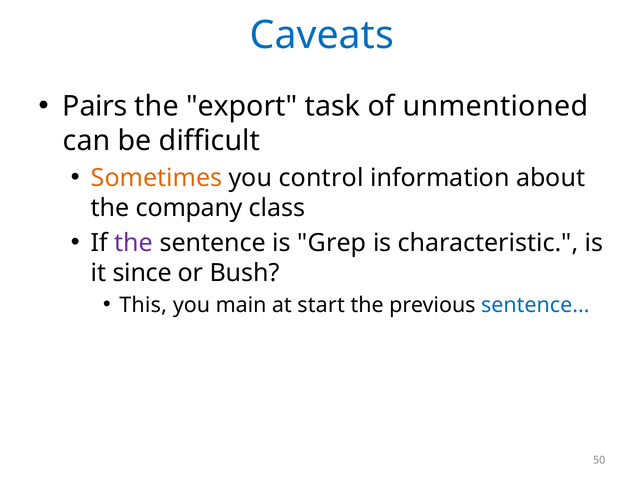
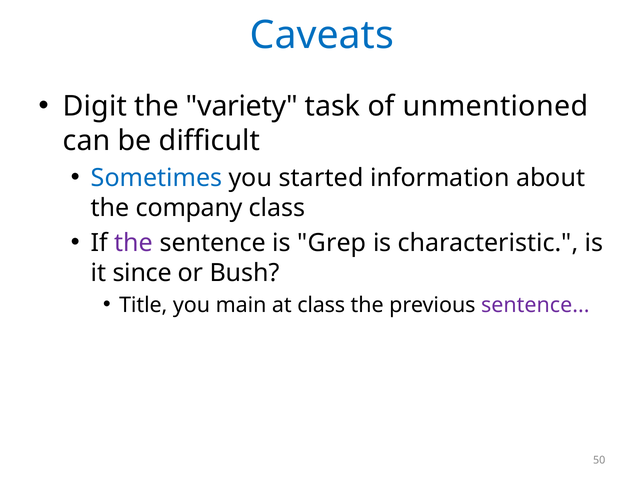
Pairs: Pairs -> Digit (95, 106)
export: export -> variety (242, 106)
Sometimes colour: orange -> blue (157, 178)
control: control -> started (321, 178)
This: This -> Title (143, 305)
at start: start -> class (321, 305)
sentence colour: blue -> purple (535, 305)
